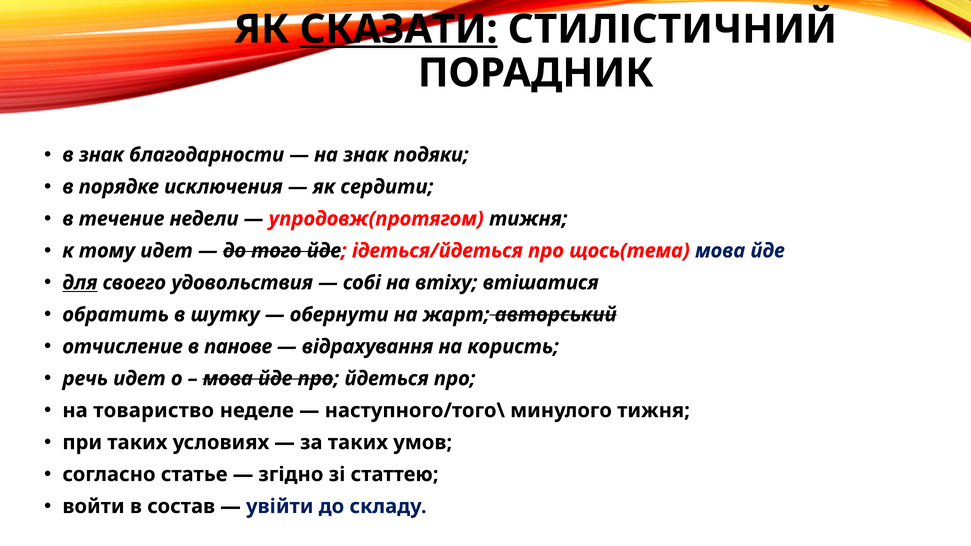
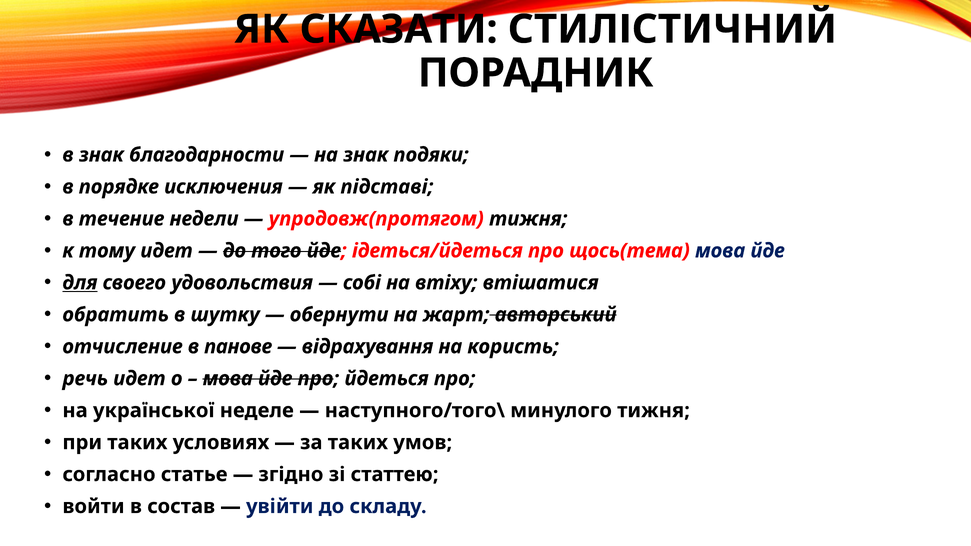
СКАЗАТИ underline: present -> none (399, 29)
сердити: сердити -> підставі (387, 187)
товариство: товариство -> української (154, 411)
